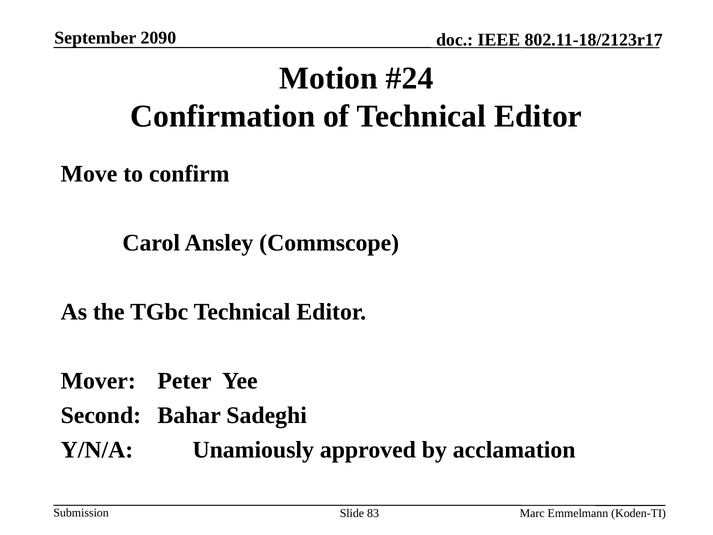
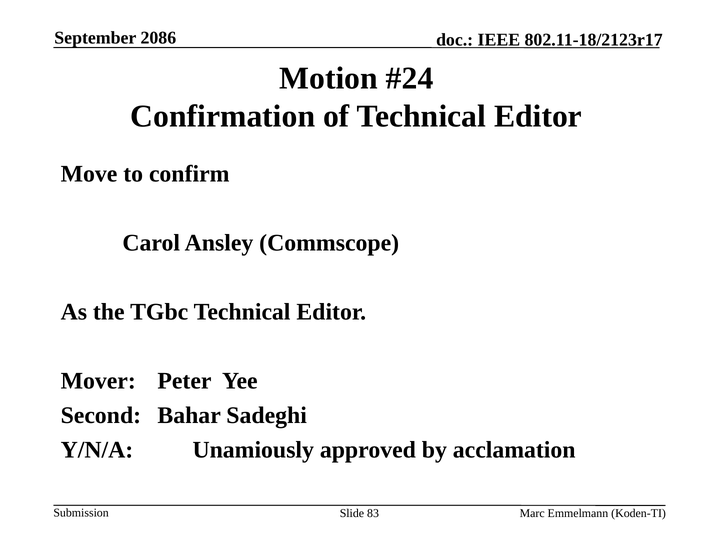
2090: 2090 -> 2086 (158, 38)
